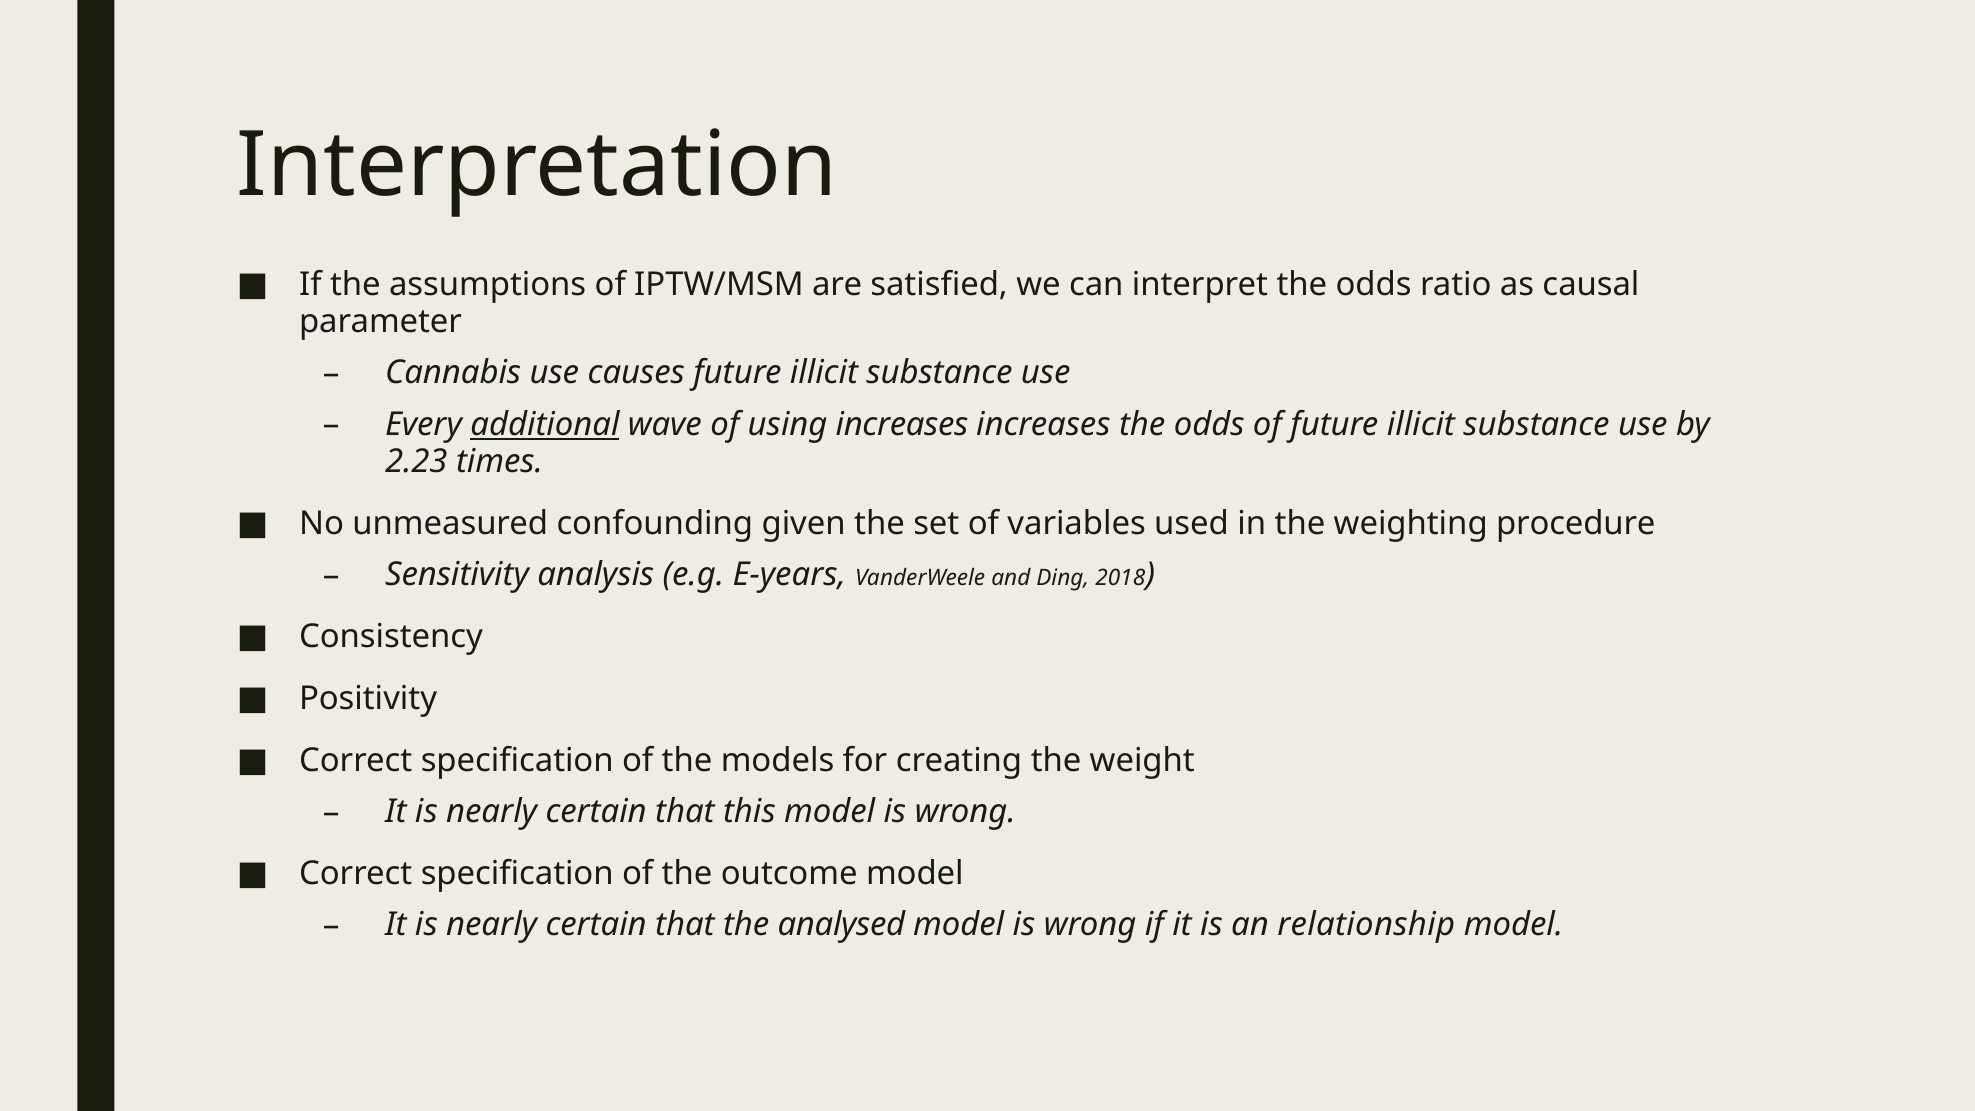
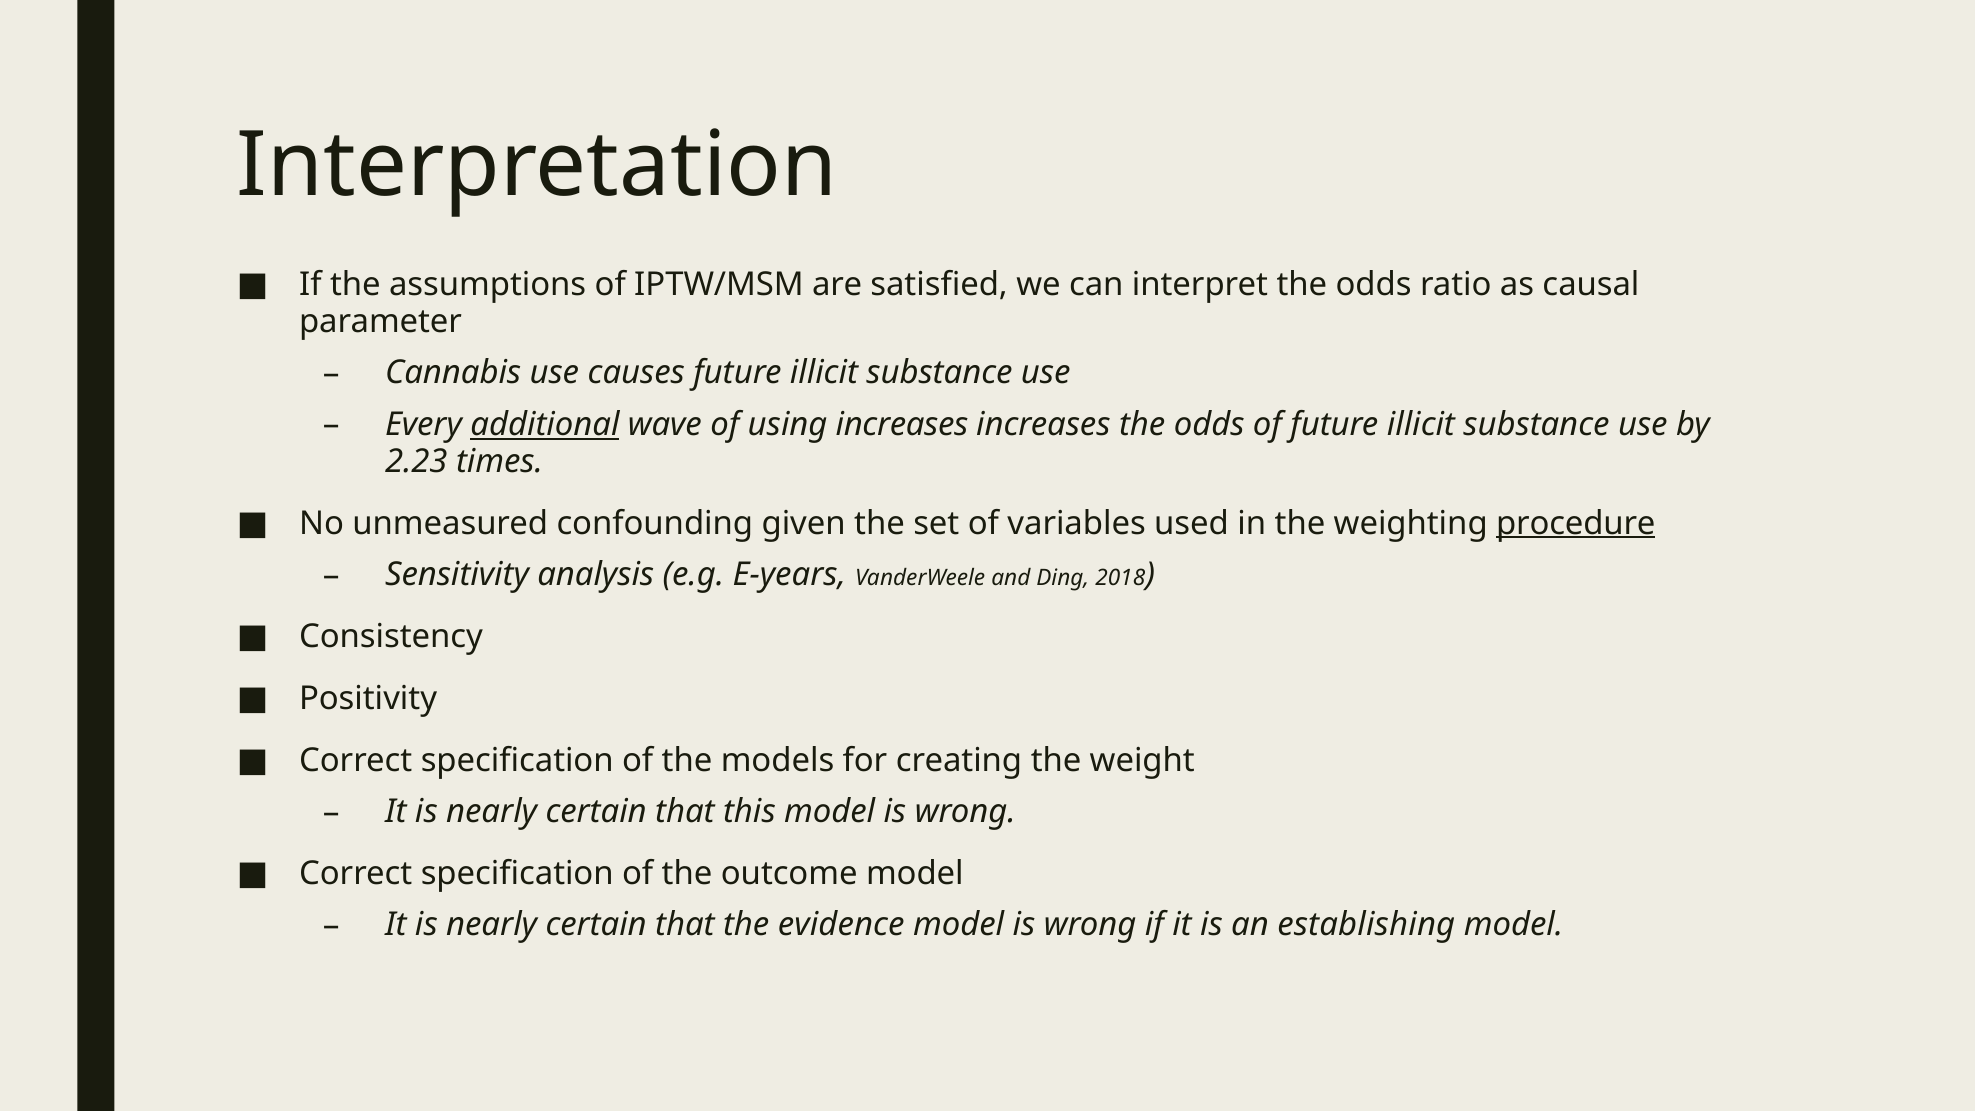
procedure underline: none -> present (1576, 523)
analysed: analysed -> evidence (841, 925)
relationship: relationship -> establishing (1366, 925)
